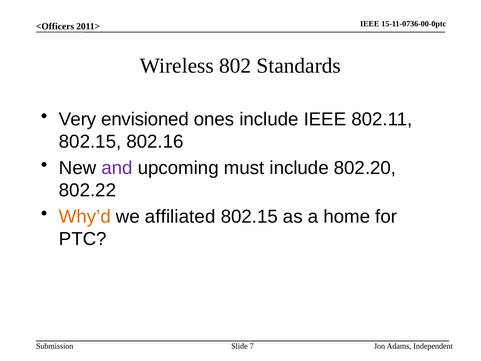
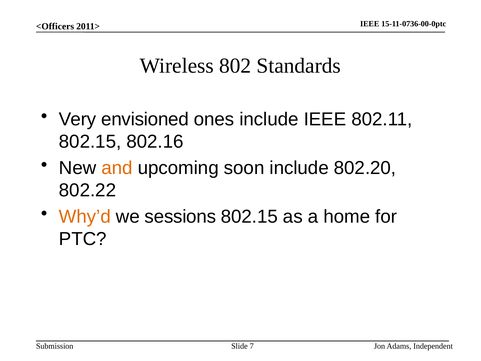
and colour: purple -> orange (117, 168)
must: must -> soon (244, 168)
affiliated: affiliated -> sessions (180, 217)
